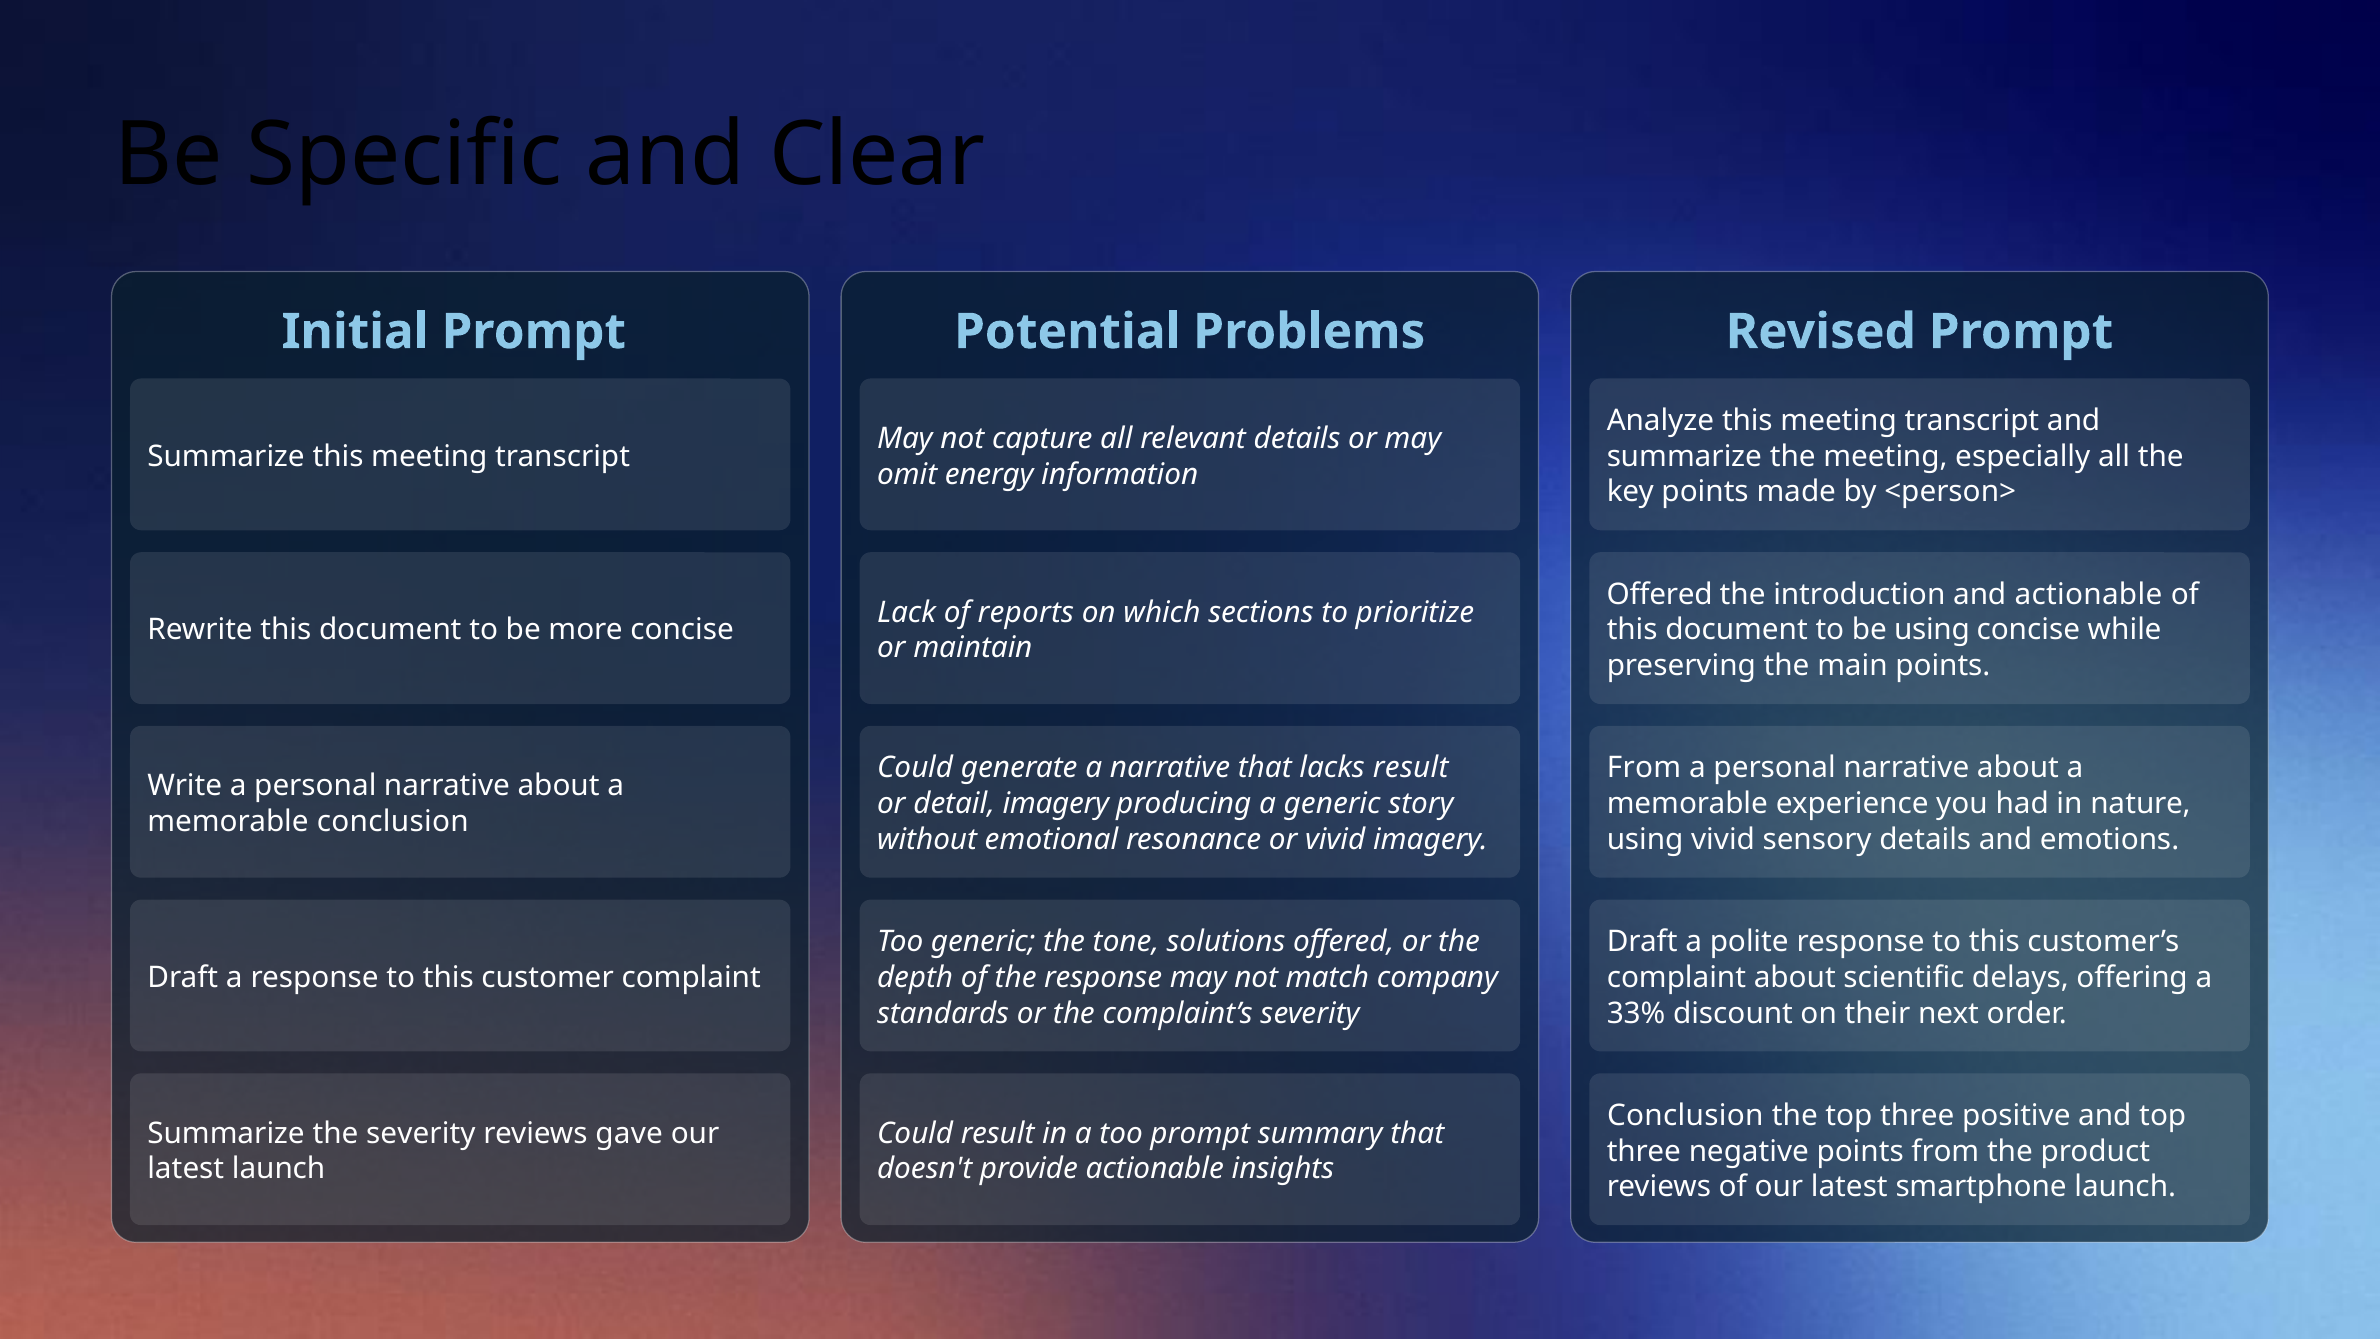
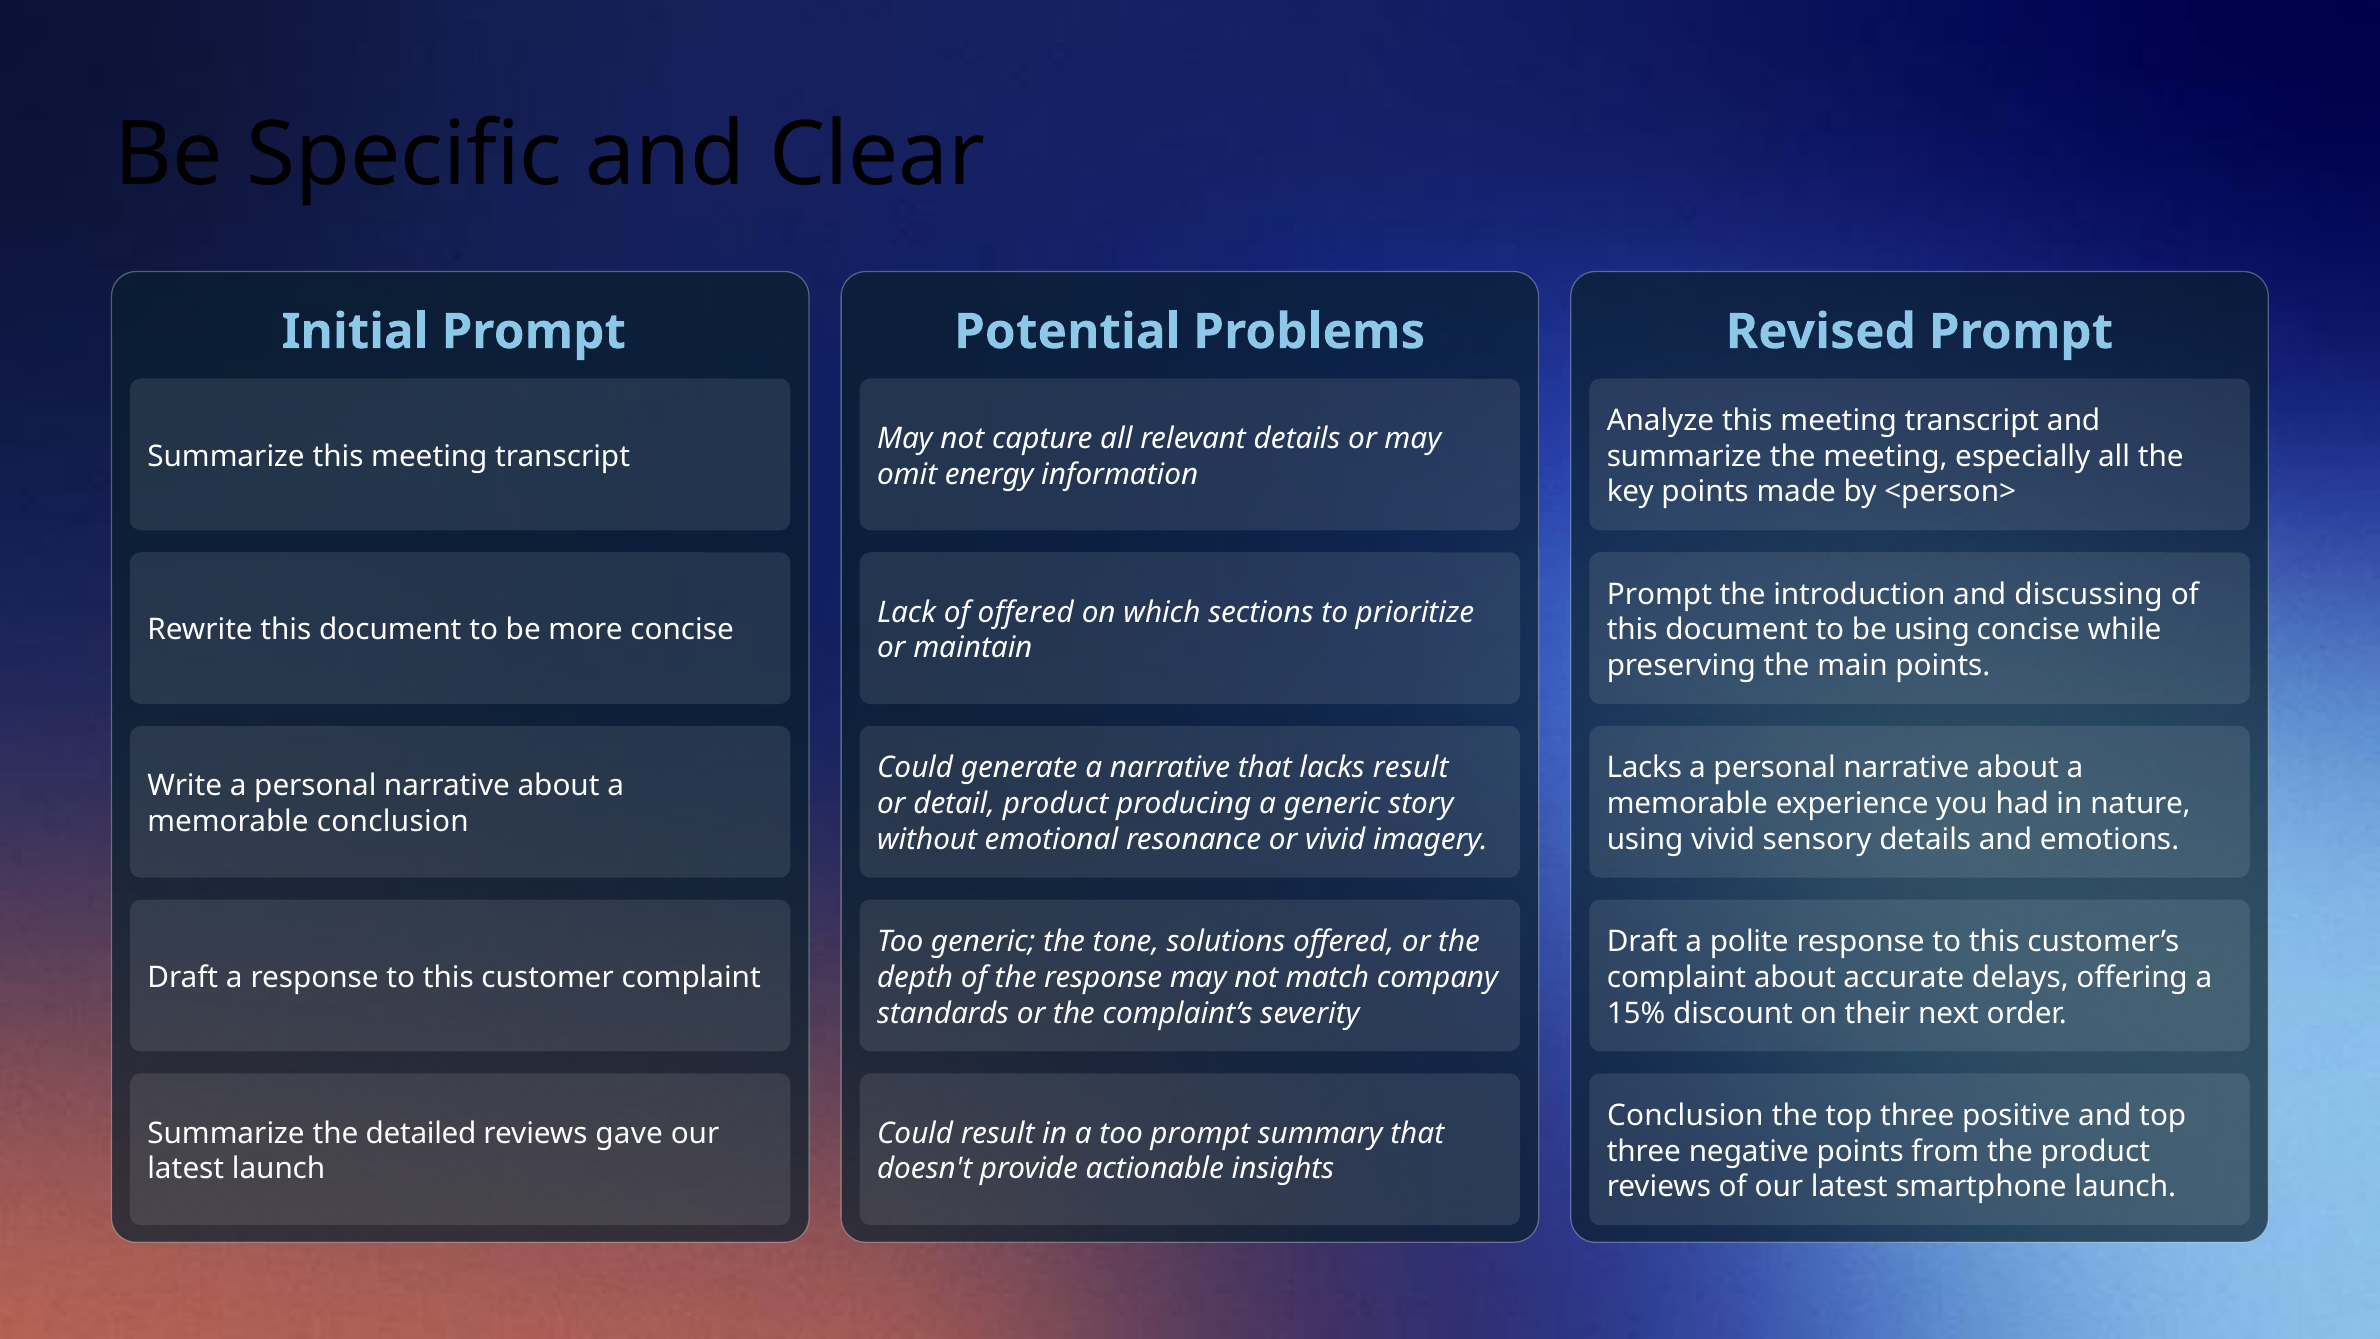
Offered: Offered -> Prompt (1659, 594)
and actionable: actionable -> discussing (2088, 594)
of reports: reports -> offered (1026, 612)
From: From -> Lacks (1644, 768)
detail imagery: imagery -> product (1056, 804)
scientific: scientific -> accurate (1904, 977)
33%: 33% -> 15% (1636, 1013)
the severity: severity -> detailed (421, 1133)
